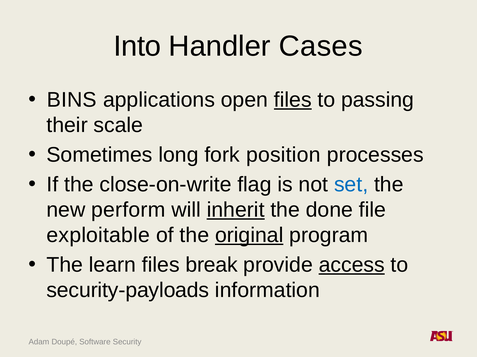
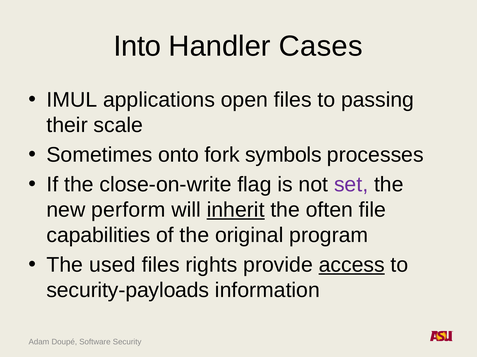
BINS: BINS -> IMUL (72, 100)
files underline: present -> none (293, 100)
long: long -> onto (179, 155)
position: position -> symbols (284, 155)
set colour: blue -> purple (351, 185)
done: done -> often (329, 210)
exploitable: exploitable -> capabilities (98, 236)
original underline: present -> none (249, 236)
learn: learn -> used (112, 265)
break: break -> rights (211, 265)
